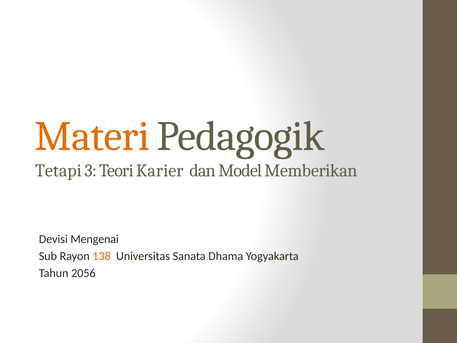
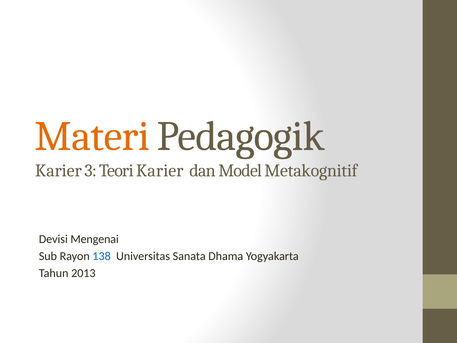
Tetapi: Tetapi -> Karier (58, 171)
Memberikan: Memberikan -> Metakognitif (311, 171)
138 colour: orange -> blue (102, 256)
2056: 2056 -> 2013 (83, 273)
